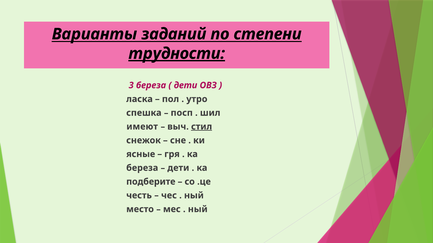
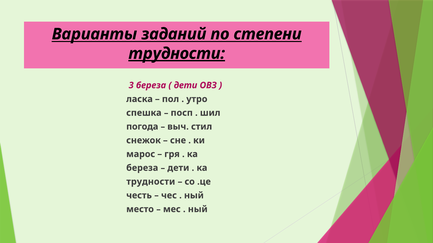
имеют: имеют -> погода (142, 127)
стил underline: present -> none (202, 127)
ясные: ясные -> марос (141, 154)
подберите: подберите -> трудности (151, 182)
